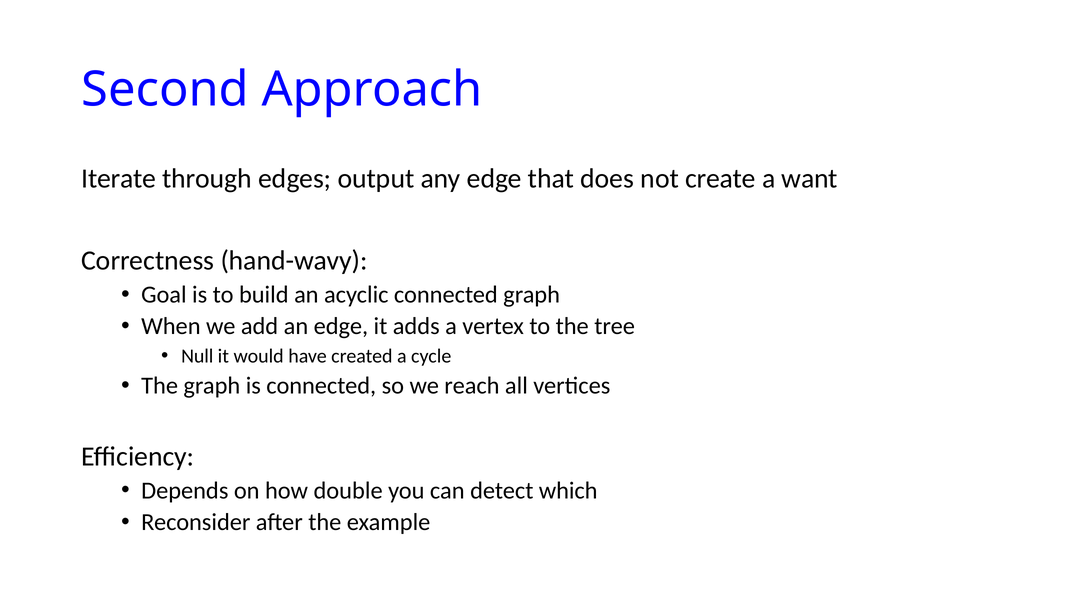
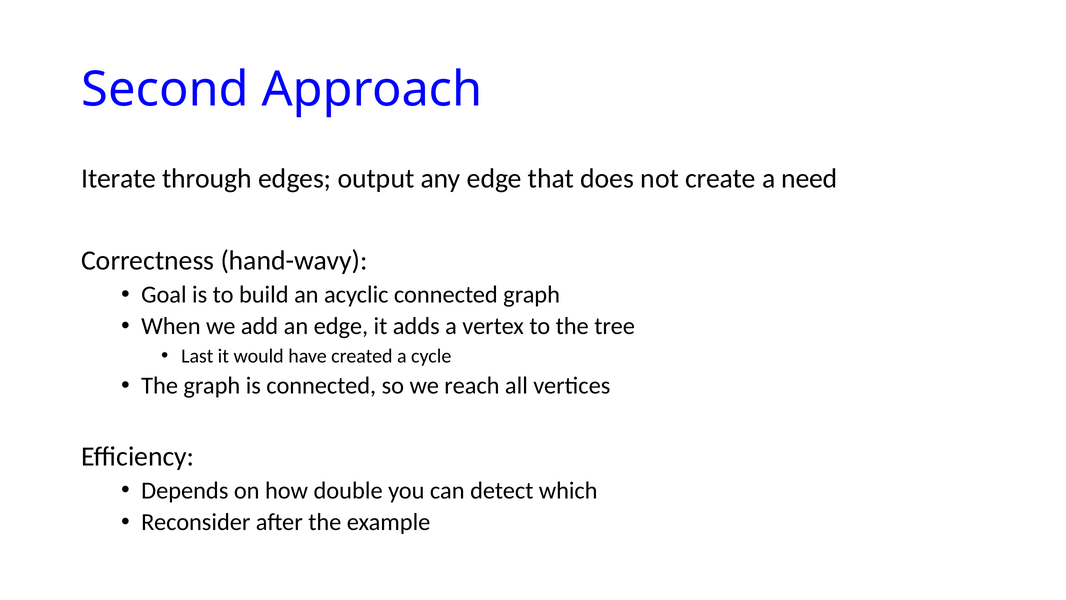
want: want -> need (810, 178)
Null: Null -> Last (197, 356)
